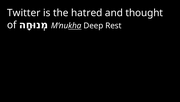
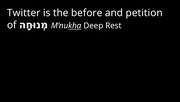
hatred: hatred -> before (87, 13)
thought: thought -> petition (144, 13)
